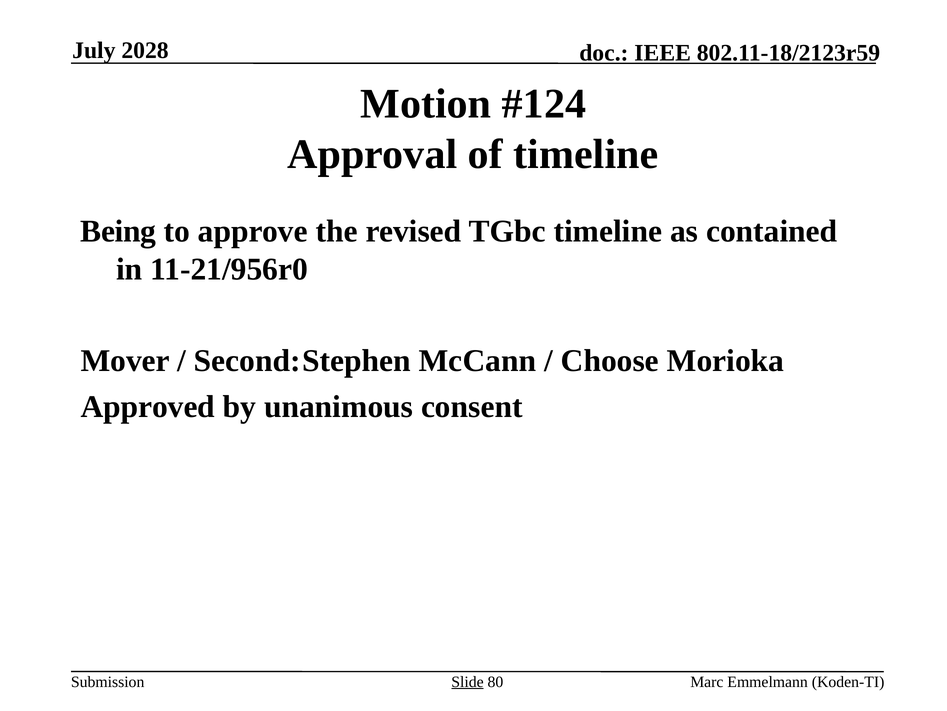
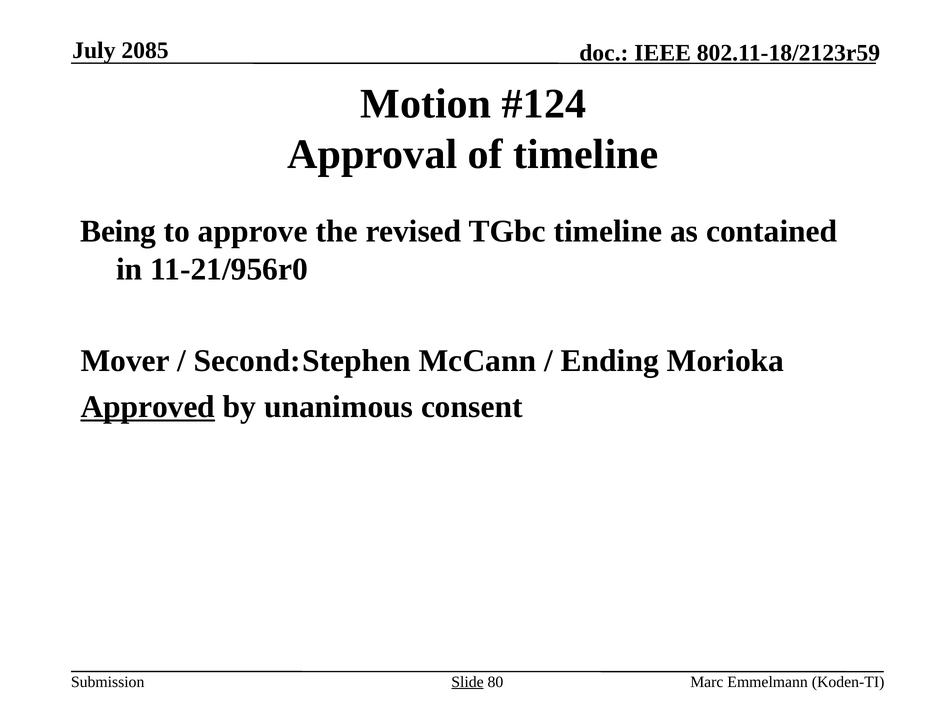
2028: 2028 -> 2085 (145, 50)
Choose: Choose -> Ending (610, 361)
Approved underline: none -> present (148, 406)
